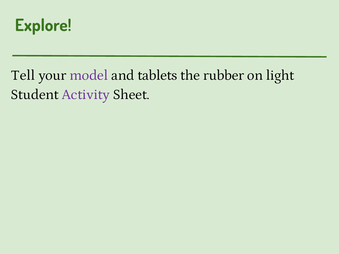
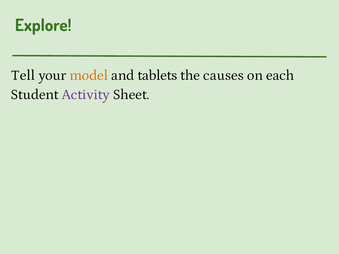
model colour: purple -> orange (89, 75)
rubber: rubber -> causes (224, 75)
light: light -> each (280, 75)
